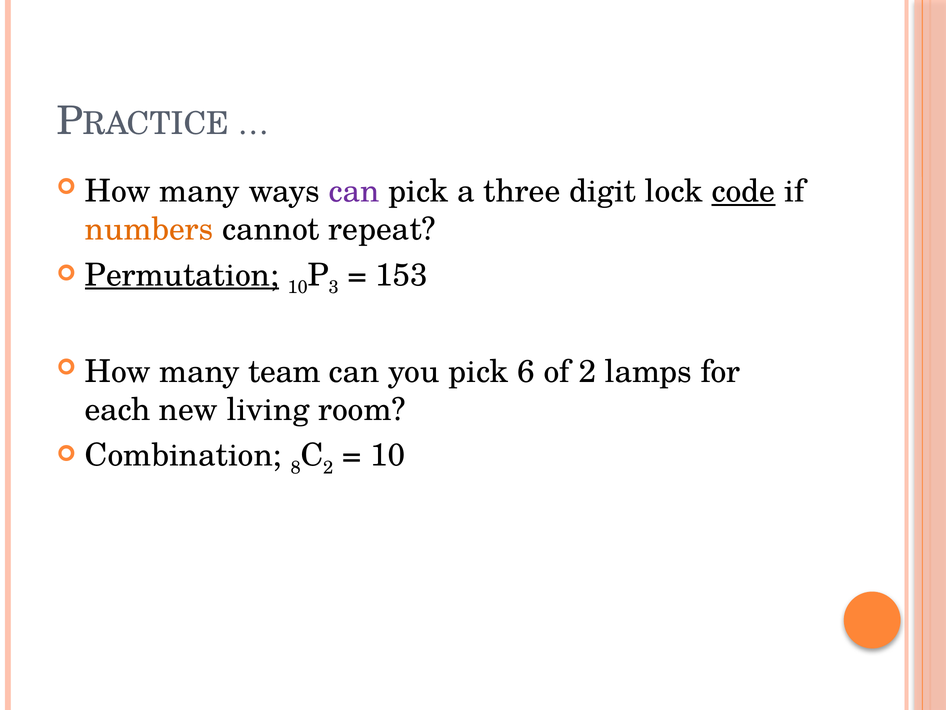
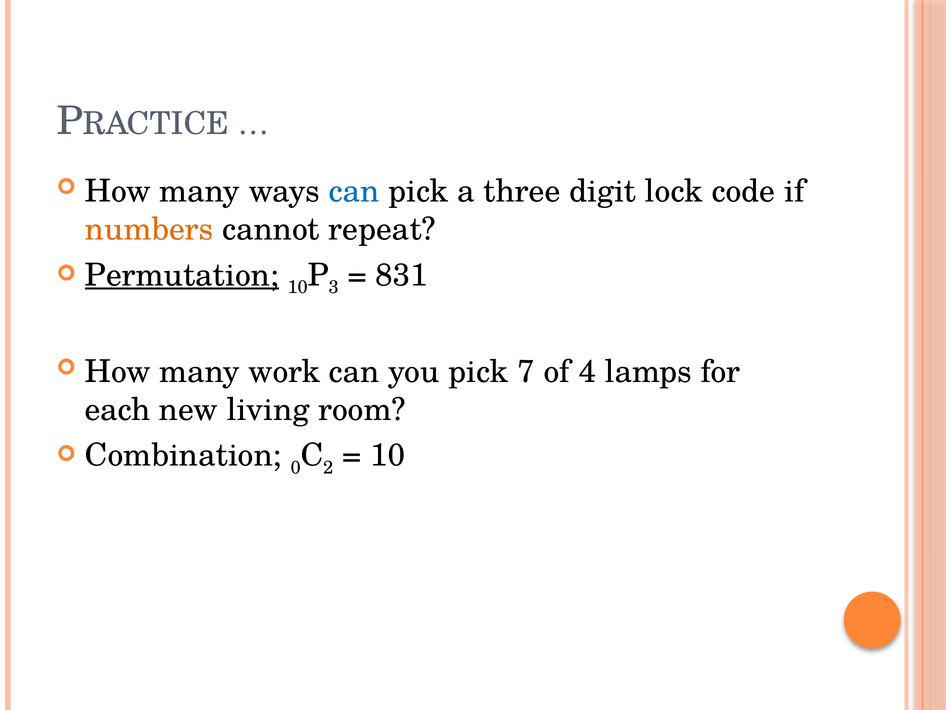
can colour: purple -> blue (354, 191)
code underline: present -> none (743, 191)
153: 153 -> 831 (402, 275)
team: team -> work (284, 372)
6: 6 -> 7 (526, 372)
of 2: 2 -> 4 (587, 372)
8: 8 -> 0 (296, 467)
